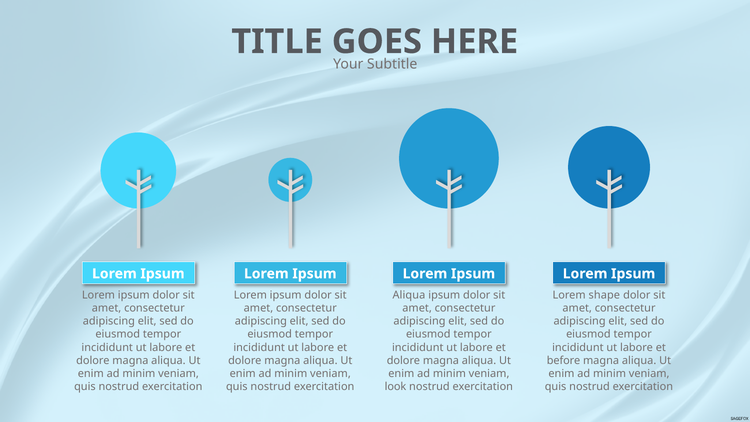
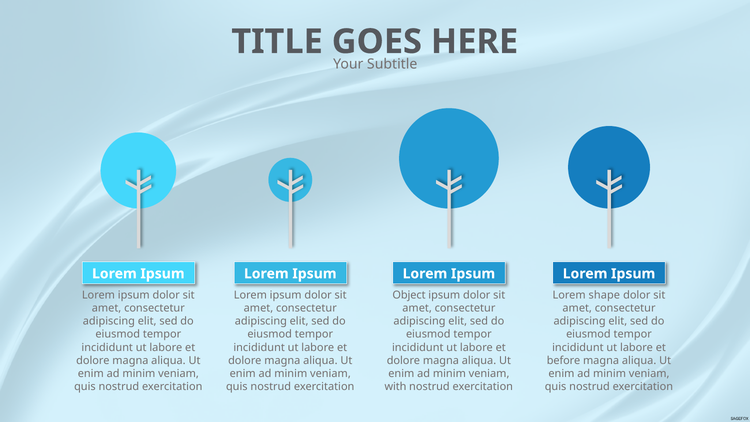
Aliqua: Aliqua -> Object (409, 295)
look: look -> with (396, 387)
